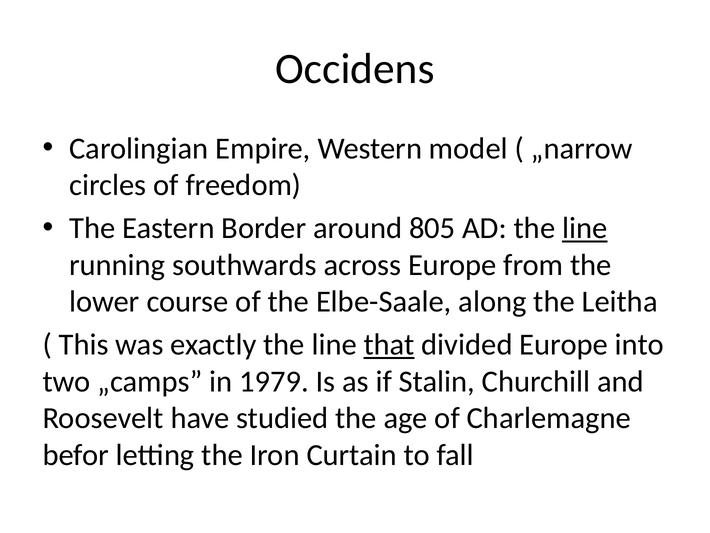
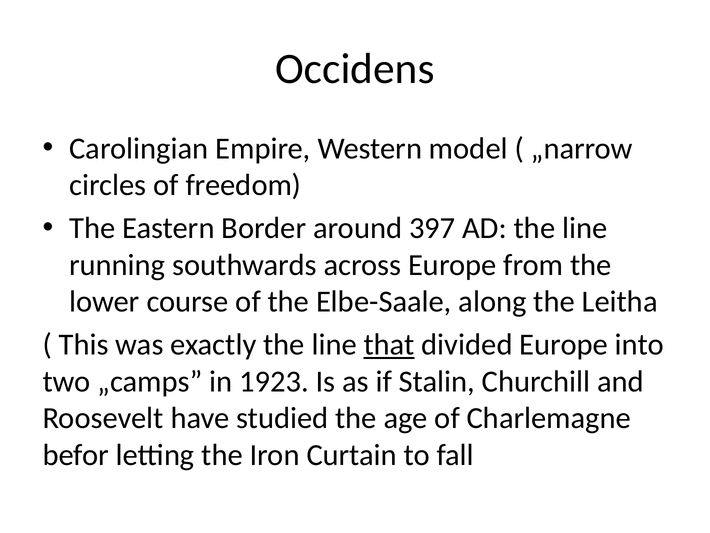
805: 805 -> 397 (432, 228)
line underline: present -> none (585, 228)
1979: 1979 -> 1923 (274, 381)
